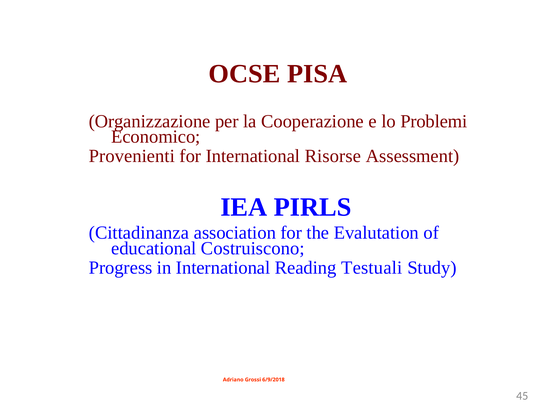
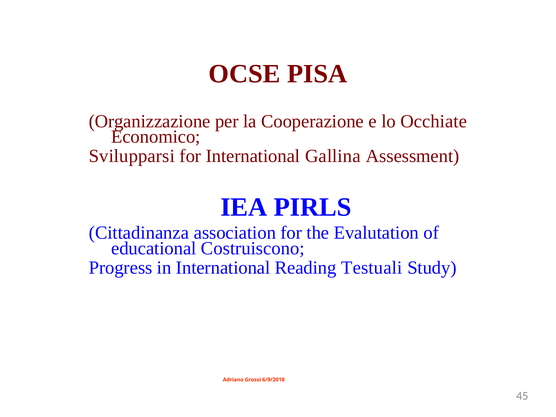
Problemi: Problemi -> Occhiate (434, 121)
Provenienti: Provenienti -> Svilupparsi (132, 156)
Risorse: Risorse -> Gallina (333, 156)
